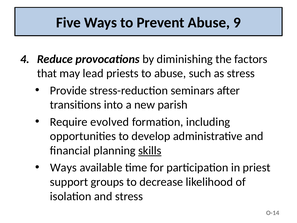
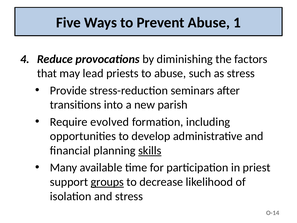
9: 9 -> 1 (237, 23)
Ways: Ways -> Many (64, 167)
groups underline: none -> present (107, 182)
